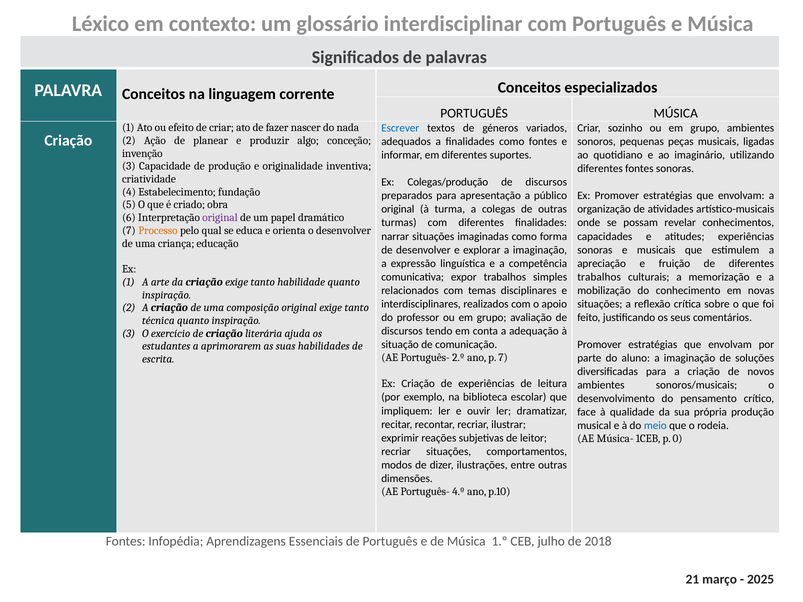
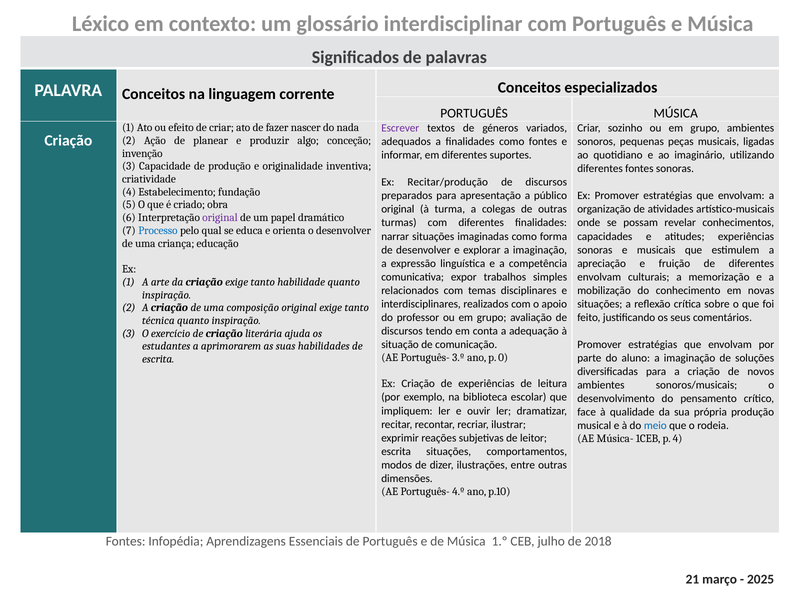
Escrever colour: blue -> purple (400, 128)
Colegas/produção: Colegas/produção -> Recitar/produção (448, 182)
Processo colour: orange -> blue (158, 231)
trabalhos: trabalhos -> envolvam (599, 277)
2.º: 2.º -> 3.º (458, 358)
p 7: 7 -> 0 (503, 358)
p 0: 0 -> 4 (677, 439)
recriar: recriar -> escrita (396, 452)
